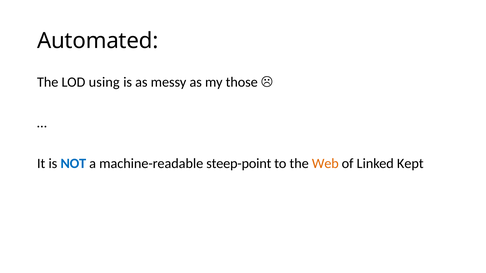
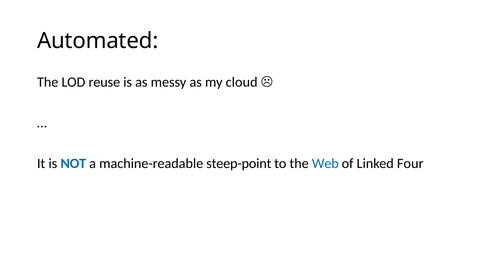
using: using -> reuse (104, 82)
those: those -> cloud (242, 82)
Web colour: orange -> blue (325, 164)
Kept: Kept -> Four (410, 164)
